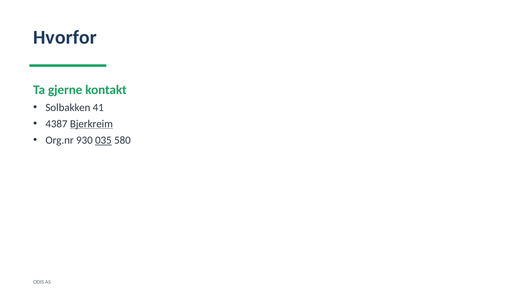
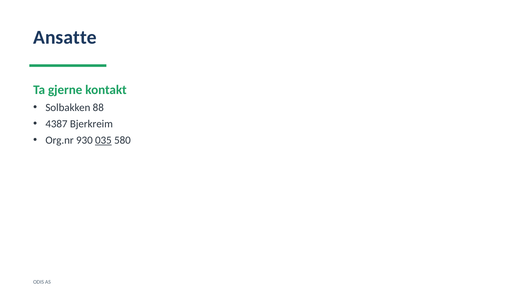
Hvorfor: Hvorfor -> Ansatte (65, 37)
41: 41 -> 88 (98, 107)
Bjerkreim underline: present -> none (91, 124)
